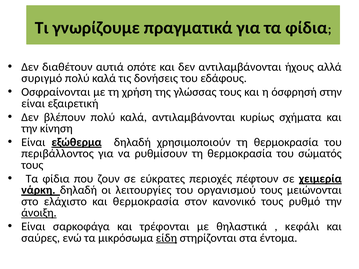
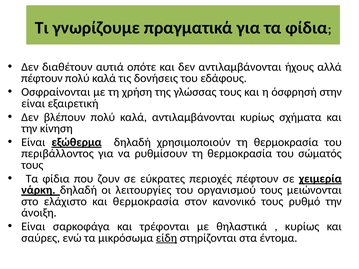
συριγμό: συριγμό -> πέφτουν (42, 78)
άνοιξη underline: present -> none (39, 213)
κεφάλι: κεφάλι -> κυρίως (302, 227)
